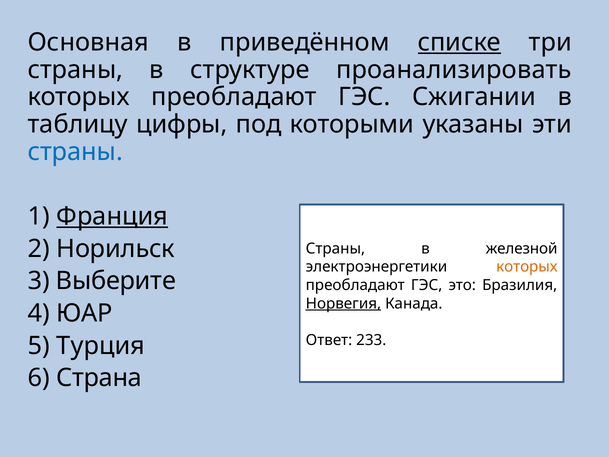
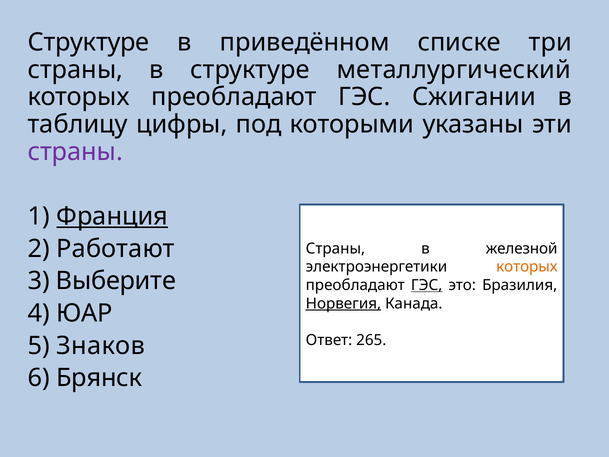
Основная: Основная -> Структуре (89, 42)
списке underline: present -> none (459, 42)
проанализировать: проанализировать -> металлургический (454, 70)
страны colour: blue -> purple (75, 152)
Норильск: Норильск -> Работают (116, 249)
ГЭС underline: none -> present (427, 285)
233: 233 -> 265 (371, 340)
Турция: Турция -> Знаков (101, 345)
Страна: Страна -> Брянск (99, 378)
